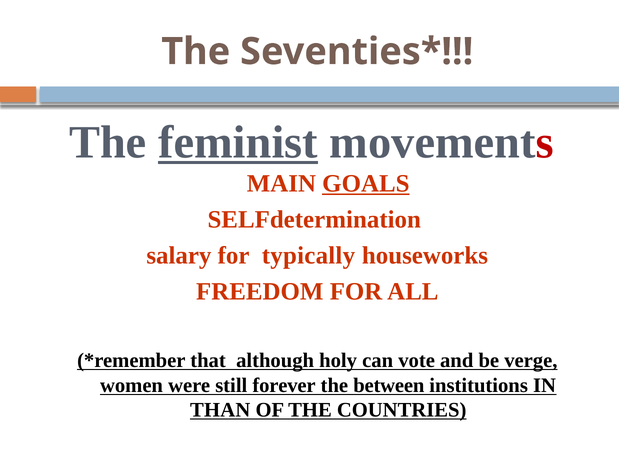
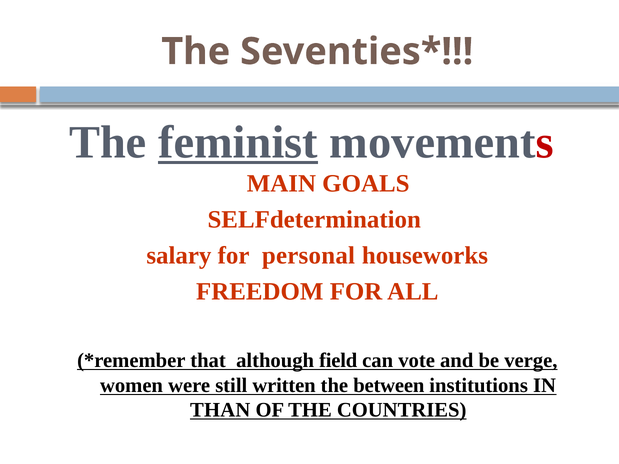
GOALS underline: present -> none (366, 184)
typically: typically -> personal (308, 256)
holy: holy -> field (338, 361)
forever: forever -> written (284, 385)
